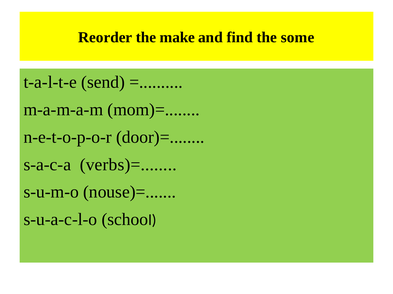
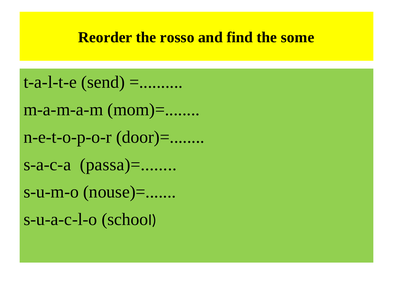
make: make -> rosso (177, 37)
verbs)=: verbs)= -> passa)= (128, 165)
